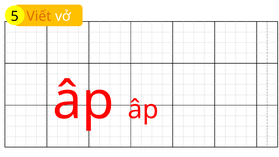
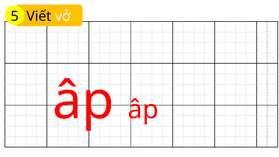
Viết colour: orange -> black (39, 16)
